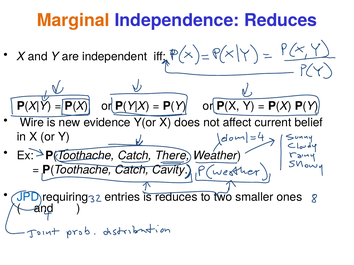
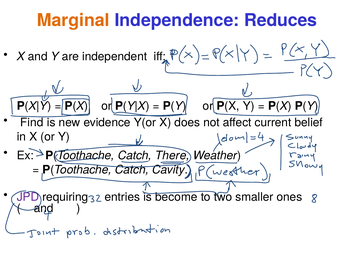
Wire: Wire -> Find (32, 123)
JPD colour: blue -> purple (28, 197)
is reduces: reduces -> become (176, 197)
